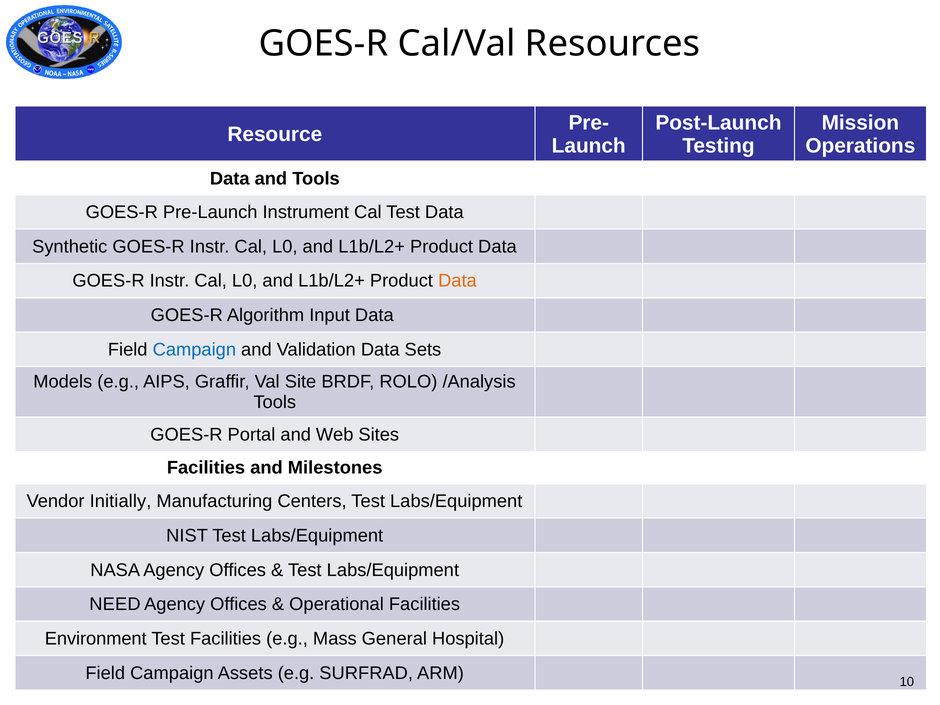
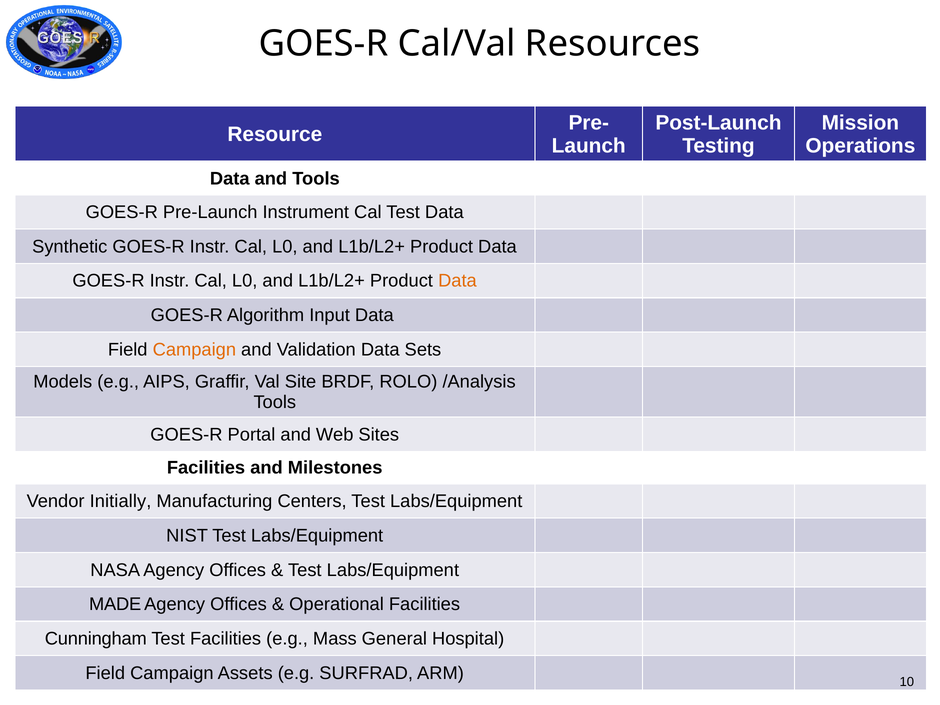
Campaign colour: blue -> orange (194, 350)
NEED: NEED -> MADE (115, 604)
Environment: Environment -> Cunningham (96, 639)
